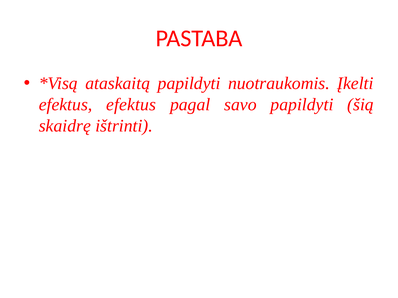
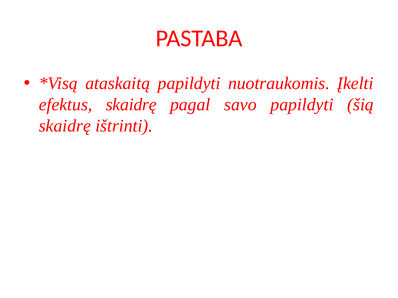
efektus efektus: efektus -> skaidrę (131, 105)
